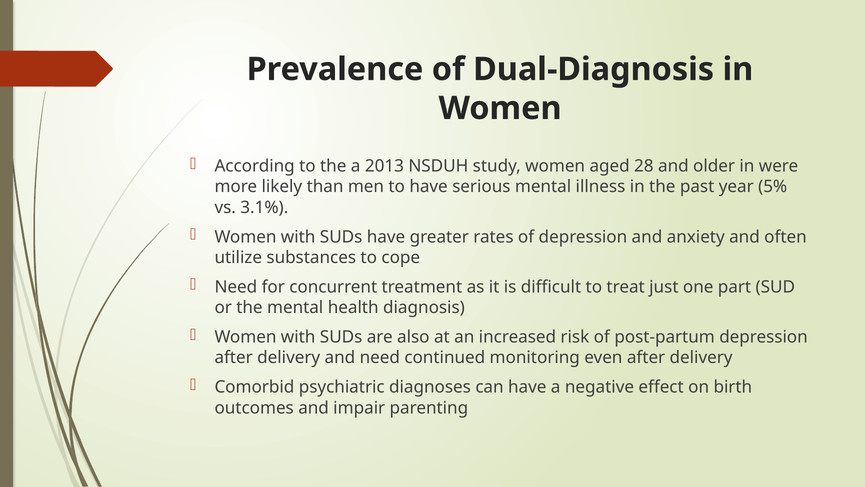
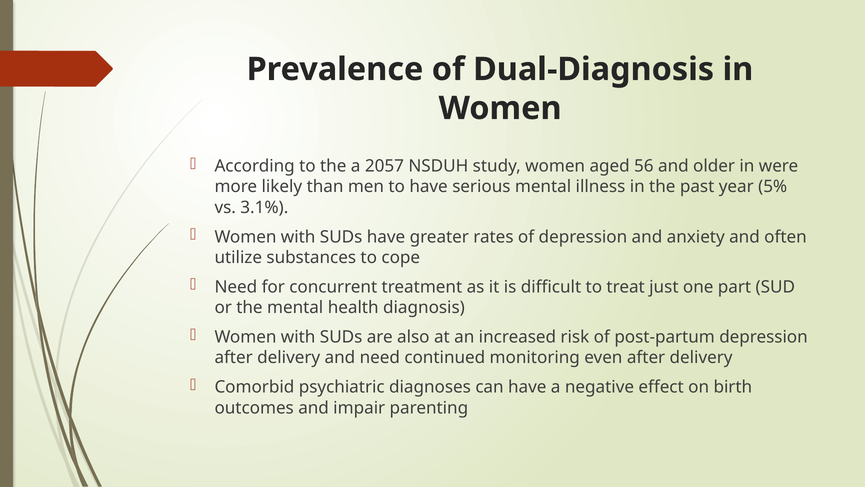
2013: 2013 -> 2057 (384, 166)
28: 28 -> 56 (644, 166)
